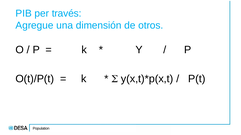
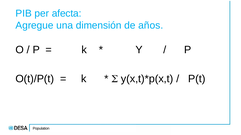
través: través -> afecta (67, 14)
otros: otros -> años (151, 26)
